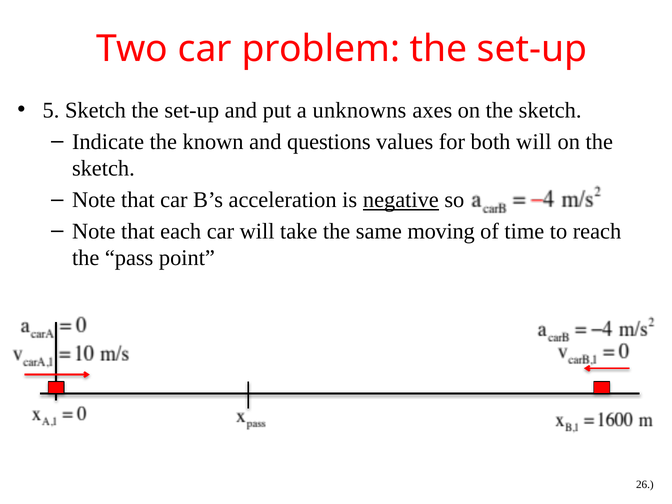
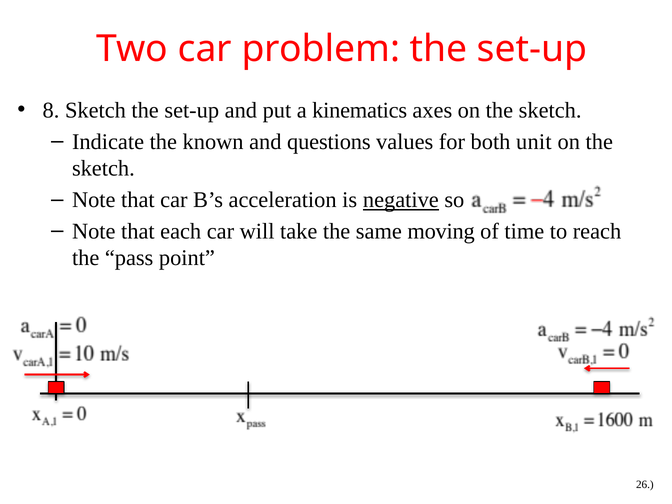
5: 5 -> 8 (51, 110)
unknowns: unknowns -> kinematics (360, 110)
both will: will -> unit (534, 142)
